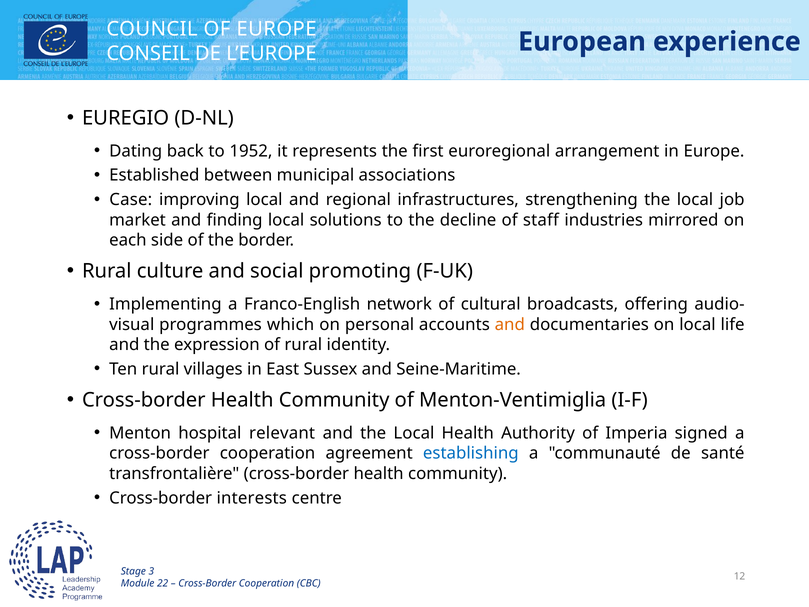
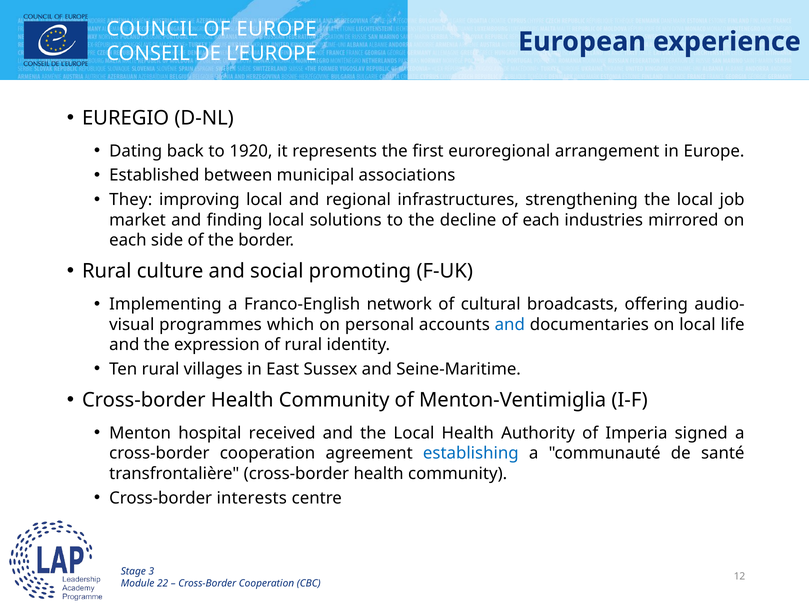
1952: 1952 -> 1920 (251, 151)
Case: Case -> They (131, 200)
of staff: staff -> each (541, 220)
and colour: orange -> blue (510, 324)
relevant: relevant -> received (282, 433)
